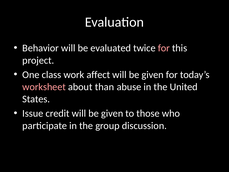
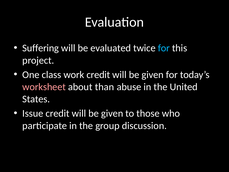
Behavior: Behavior -> Suffering (41, 48)
for colour: pink -> light blue (164, 48)
work affect: affect -> credit (98, 75)
